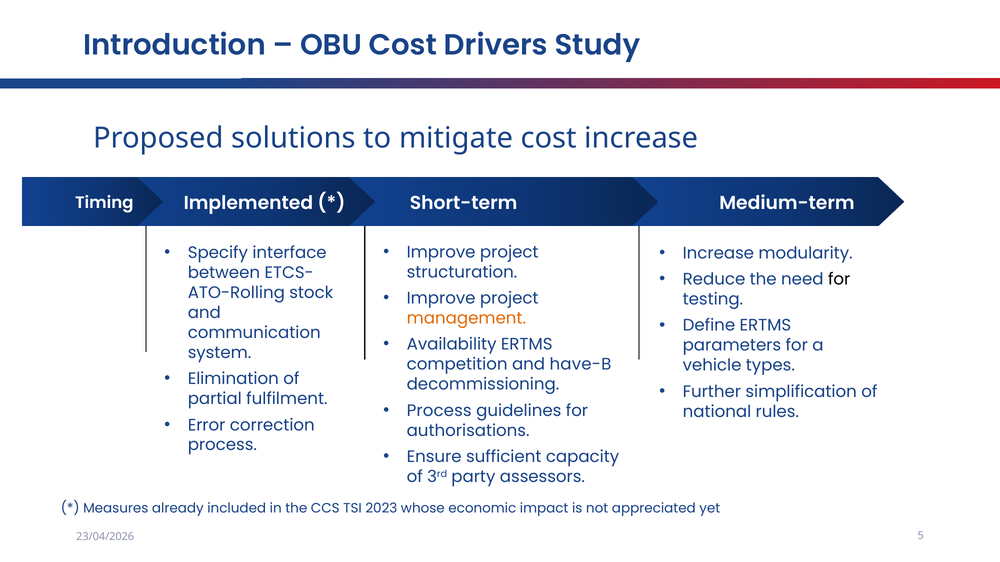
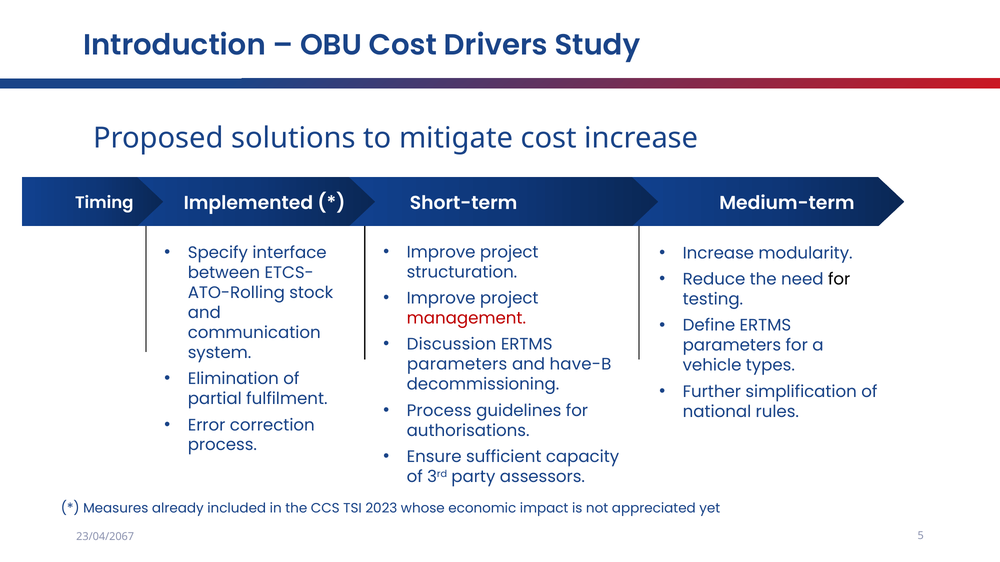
management colour: orange -> red (466, 319)
Availability: Availability -> Discussion (452, 345)
competition: competition -> parameters (457, 365)
23/04/2026: 23/04/2026 -> 23/04/2067 (105, 537)
